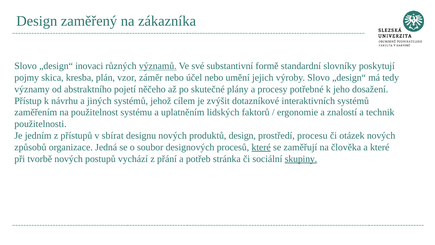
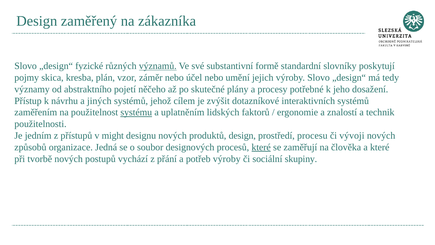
inovaci: inovaci -> fyzické (89, 66)
systému underline: none -> present (136, 112)
sbírat: sbírat -> might (113, 136)
otázek: otázek -> vývoji (352, 136)
potřeb stránka: stránka -> výroby (227, 159)
skupiny underline: present -> none (301, 159)
